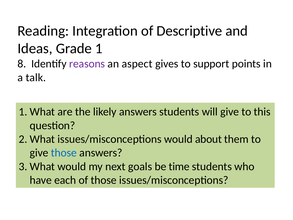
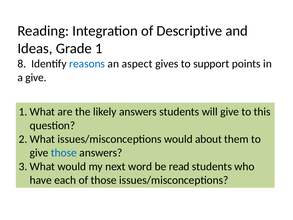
reasons colour: purple -> blue (87, 64)
a talk: talk -> give (36, 77)
goals: goals -> word (140, 166)
time: time -> read (179, 166)
